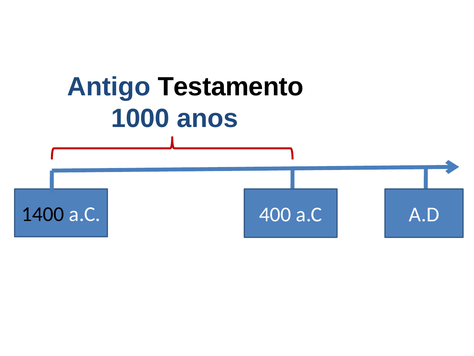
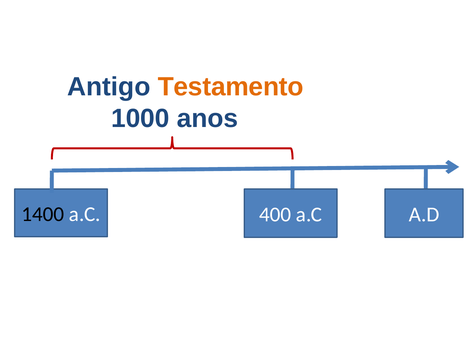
Testamento colour: black -> orange (231, 87)
